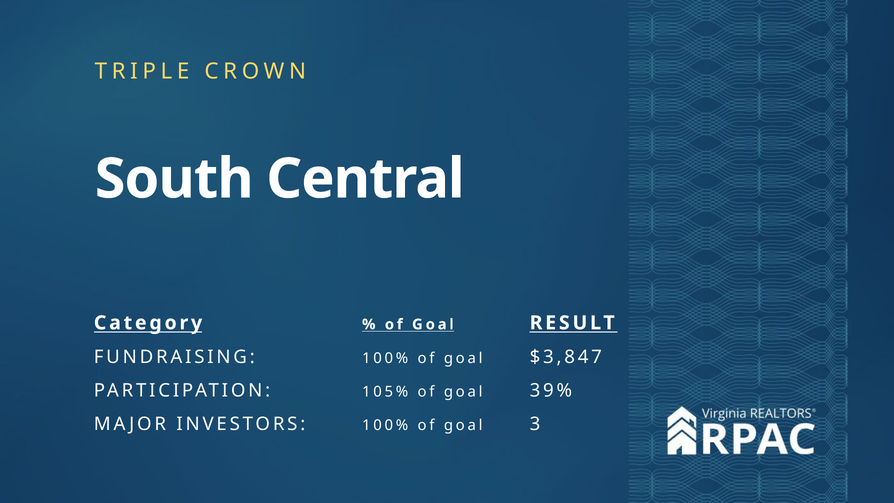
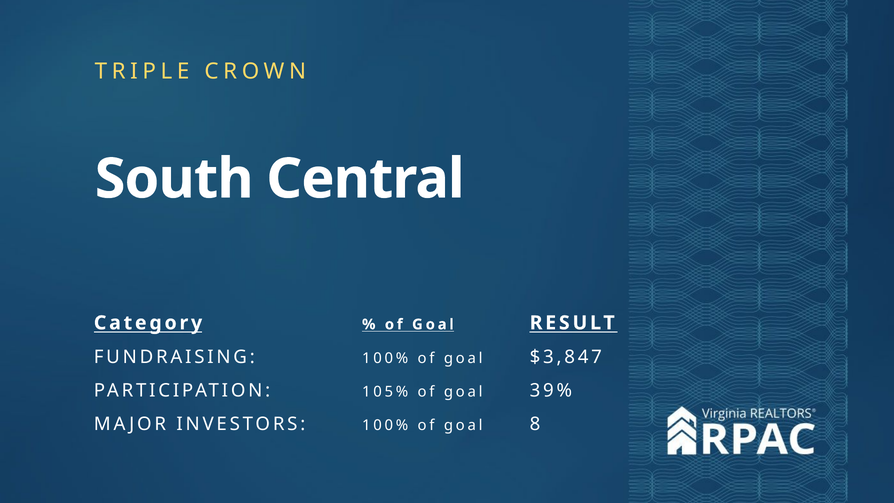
3: 3 -> 8 (535, 424)
